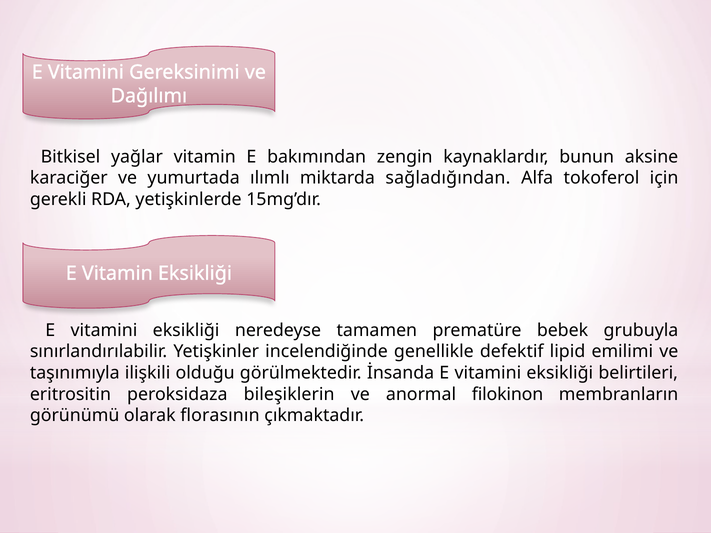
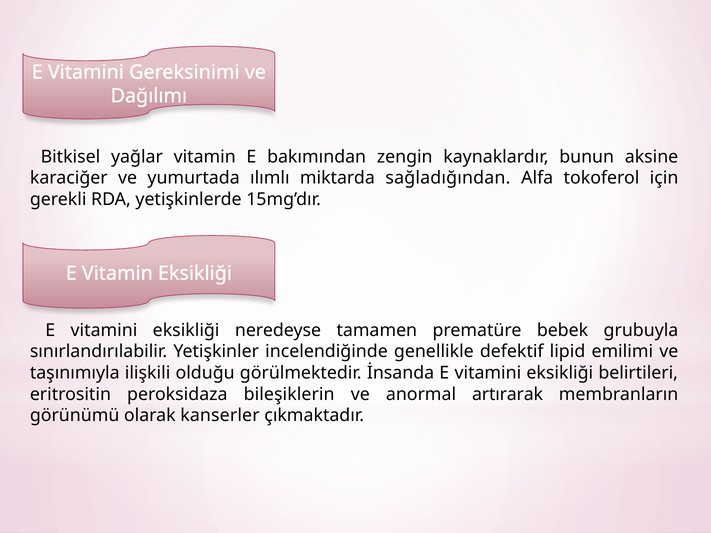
filokinon: filokinon -> artırarak (508, 394)
florasının: florasının -> kanserler (220, 416)
